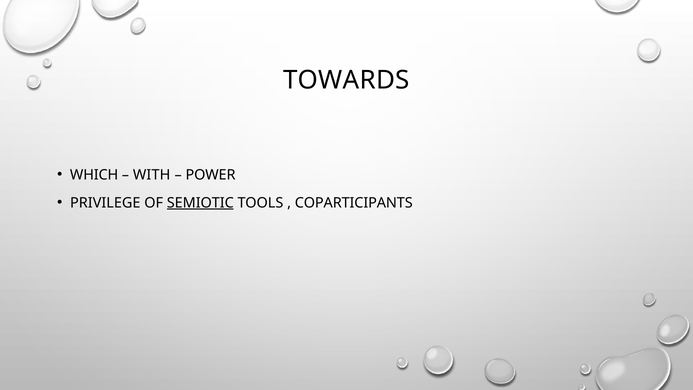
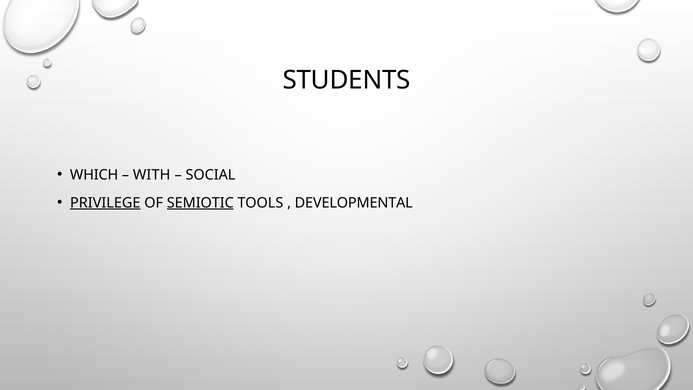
TOWARDS: TOWARDS -> STUDENTS (347, 80)
POWER: POWER -> SOCIAL (210, 175)
PRIVILEGE underline: none -> present (105, 203)
COPARTICIPANTS: COPARTICIPANTS -> DEVELOPMENTAL (354, 203)
